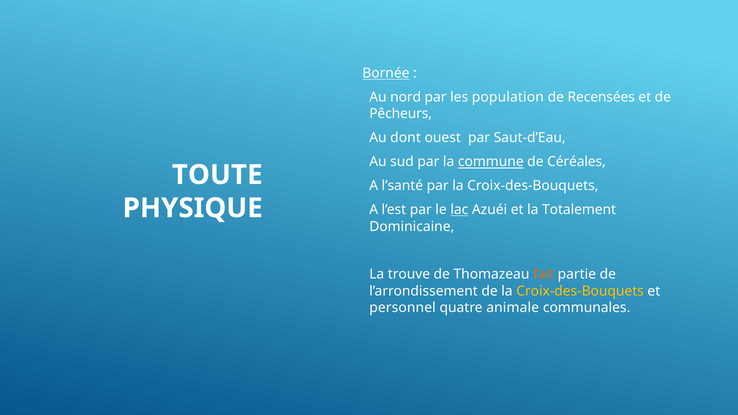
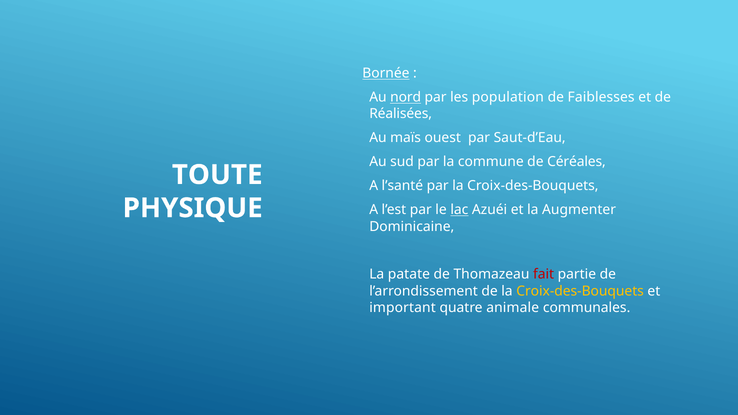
nord underline: none -> present (406, 97)
Recensées: Recensées -> Faiblesses (601, 97)
Pêcheurs: Pêcheurs -> Réalisées (401, 114)
dont: dont -> maïs (406, 138)
commune underline: present -> none (491, 162)
Totalement: Totalement -> Augmenter (579, 210)
trouve: trouve -> patate (409, 275)
fait colour: orange -> red (544, 275)
personnel: personnel -> important (403, 308)
